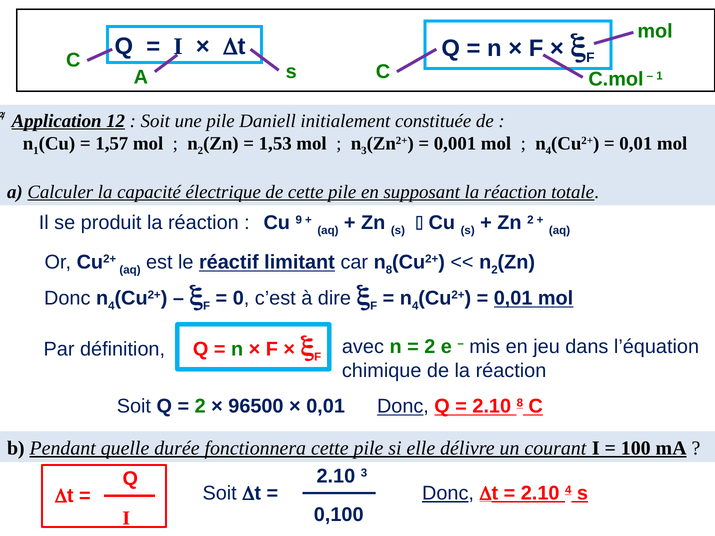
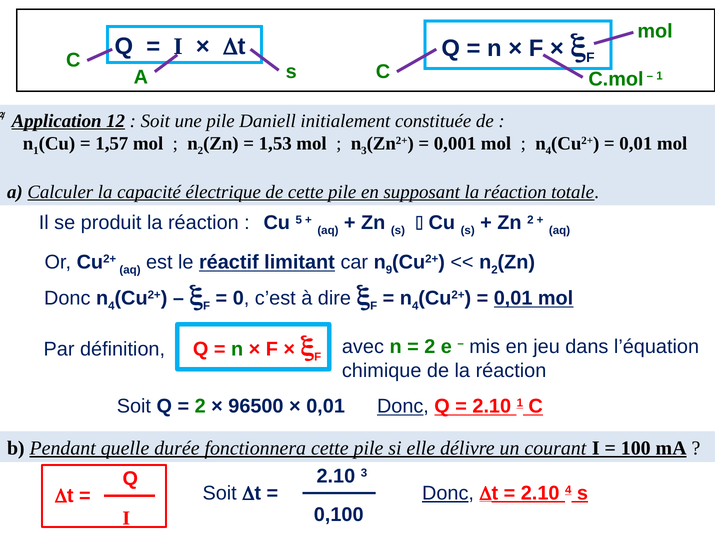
9: 9 -> 5 (299, 220)
n 8: 8 -> 9 (389, 270)
2.10 8: 8 -> 1 (520, 403)
